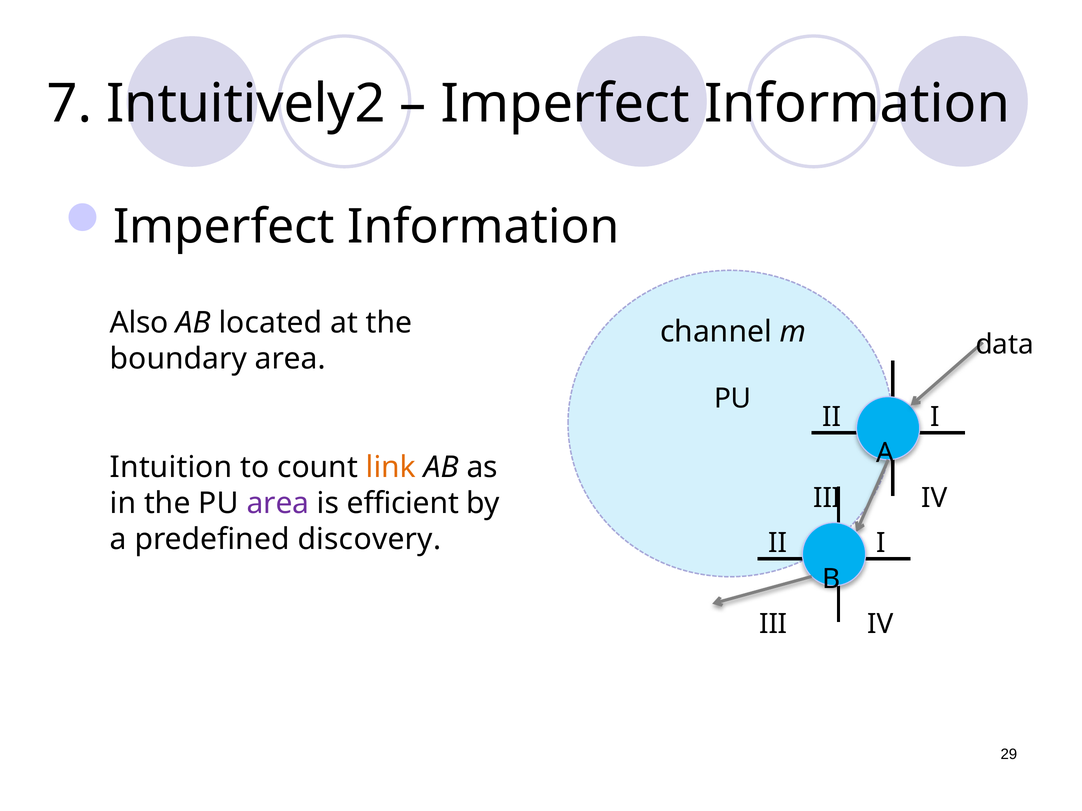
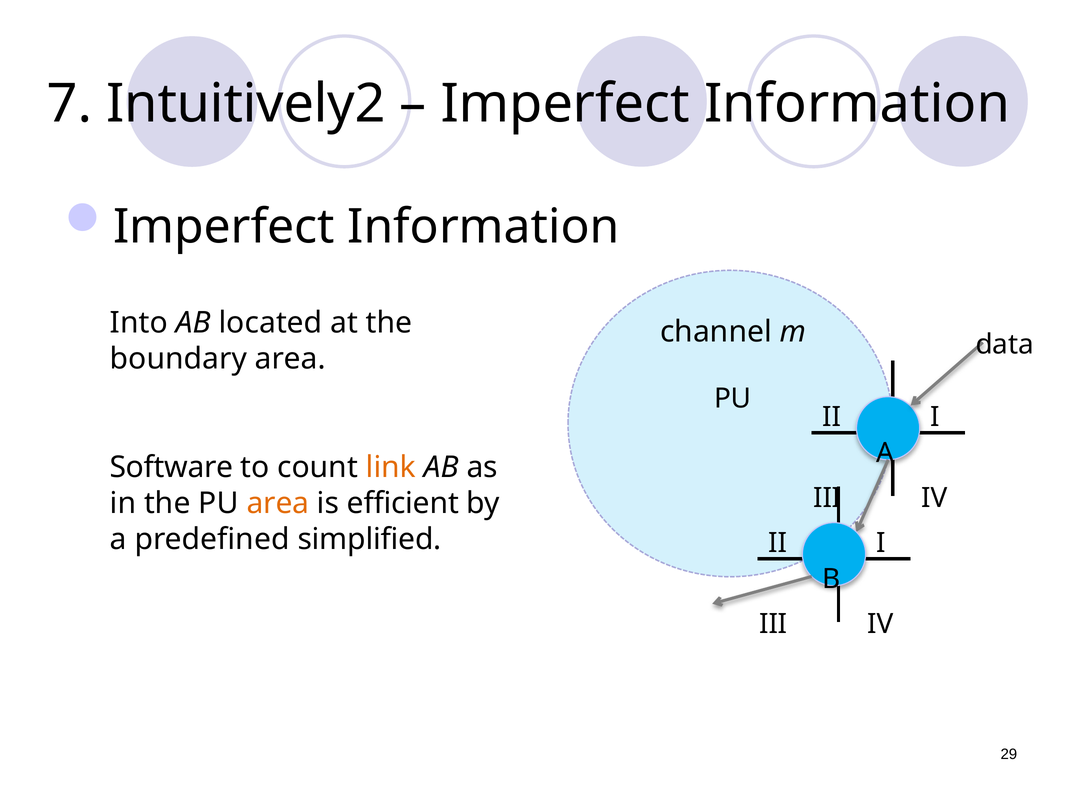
Also: Also -> Into (139, 323)
Intuition: Intuition -> Software (171, 467)
area colour: purple -> orange (278, 503)
discovery: discovery -> simplified (370, 540)
